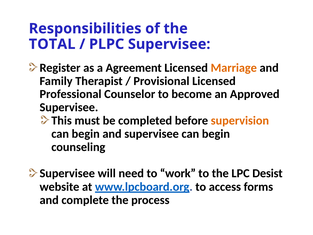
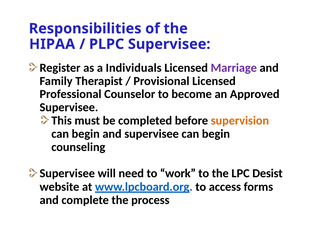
TOTAL: TOTAL -> HIPAA (52, 44)
Agreement: Agreement -> Individuals (134, 68)
Marriage colour: orange -> purple (234, 68)
